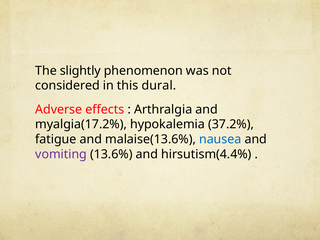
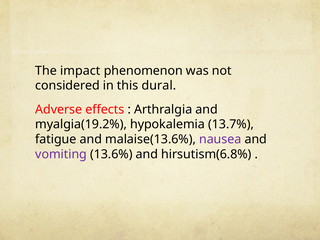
slightly: slightly -> impact (80, 71)
myalgia(17.2%: myalgia(17.2% -> myalgia(19.2% (81, 124)
37.2%: 37.2% -> 13.7% (231, 124)
nausea colour: blue -> purple (220, 139)
hirsutism(4.4%: hirsutism(4.4% -> hirsutism(6.8% (206, 154)
